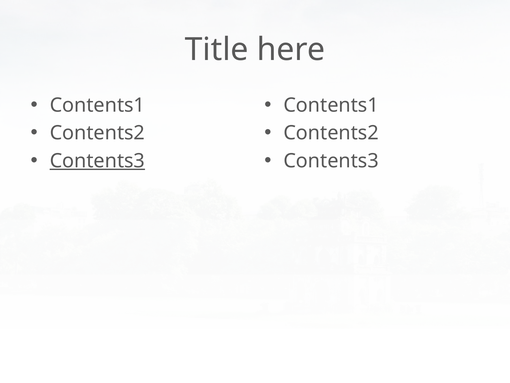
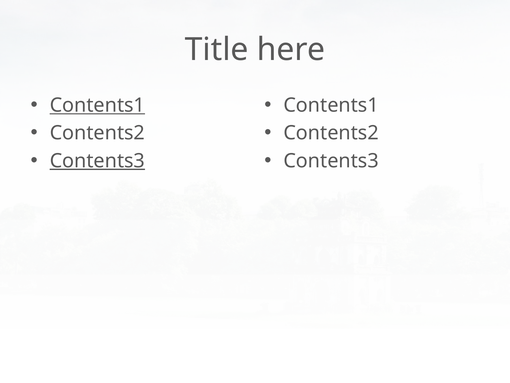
Contents1 underline: none -> present (97, 105)
